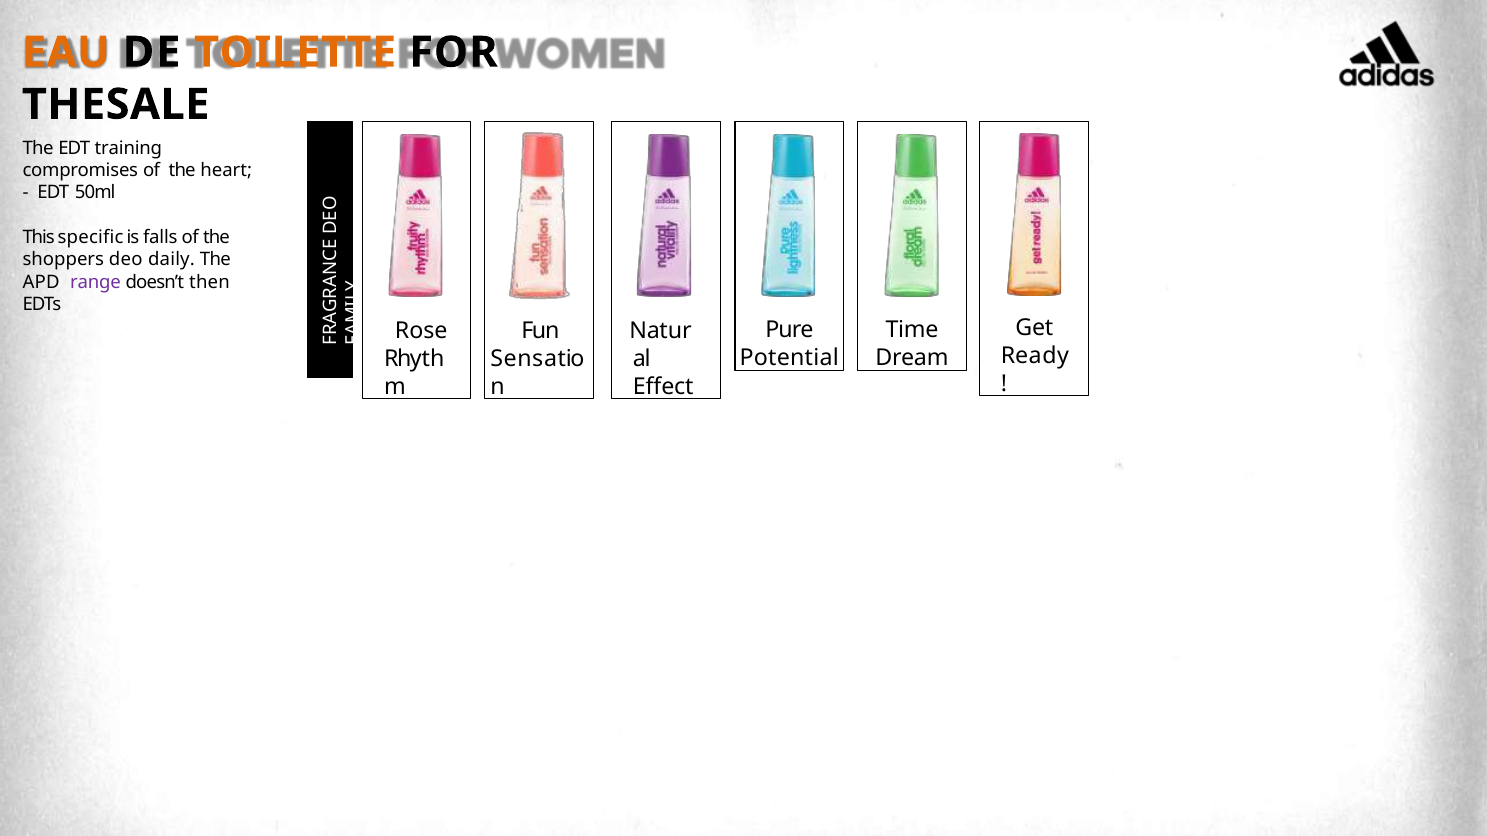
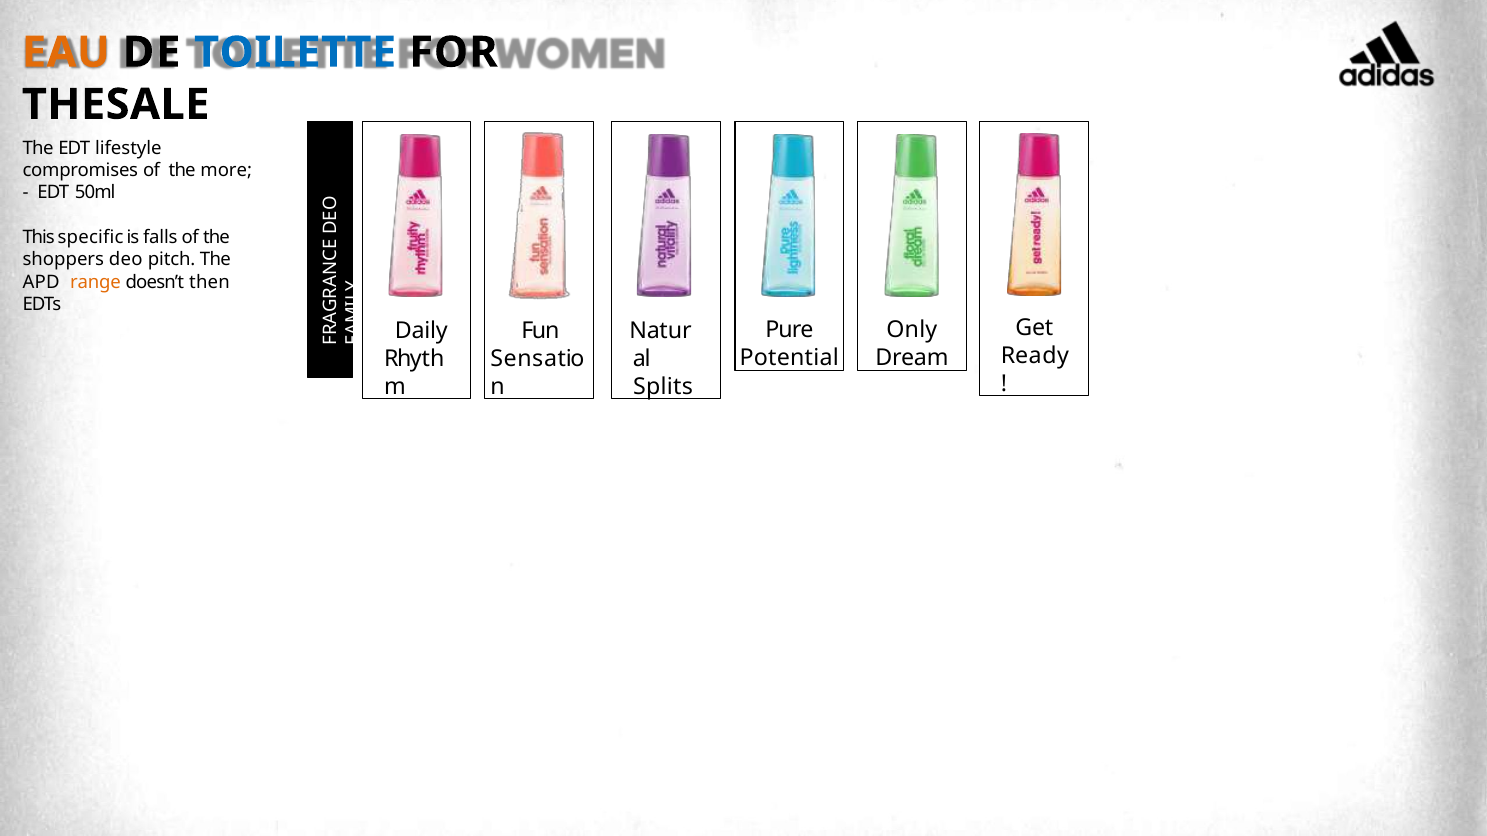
TOILETTE colour: orange -> blue (295, 52)
training: training -> lifestyle (128, 148)
heart: heart -> more (226, 171)
daily: daily -> pitch (172, 260)
range colour: purple -> orange (96, 282)
Time: Time -> Only (912, 330)
Rose: Rose -> Daily (421, 331)
Effect: Effect -> Splits (663, 387)
